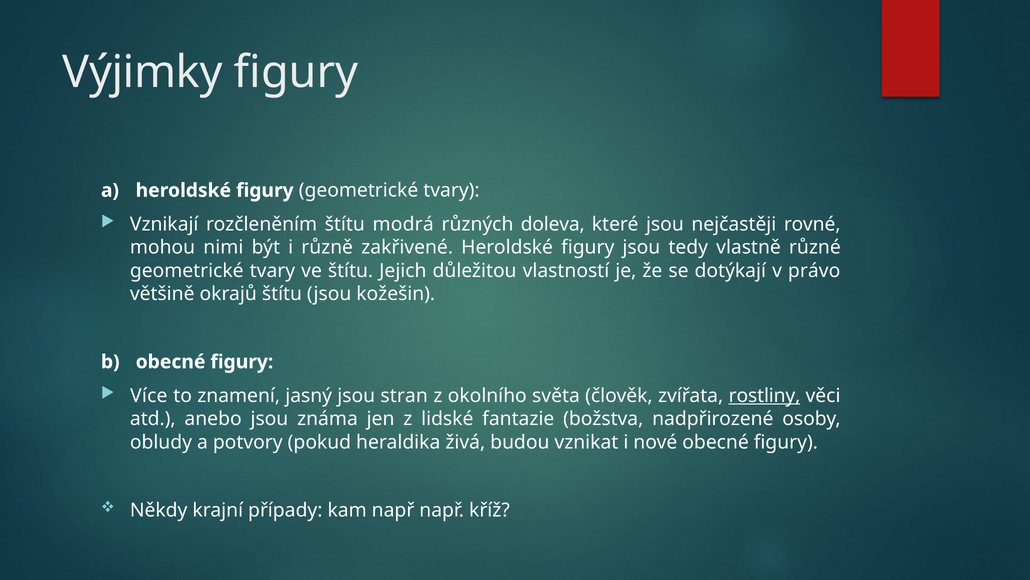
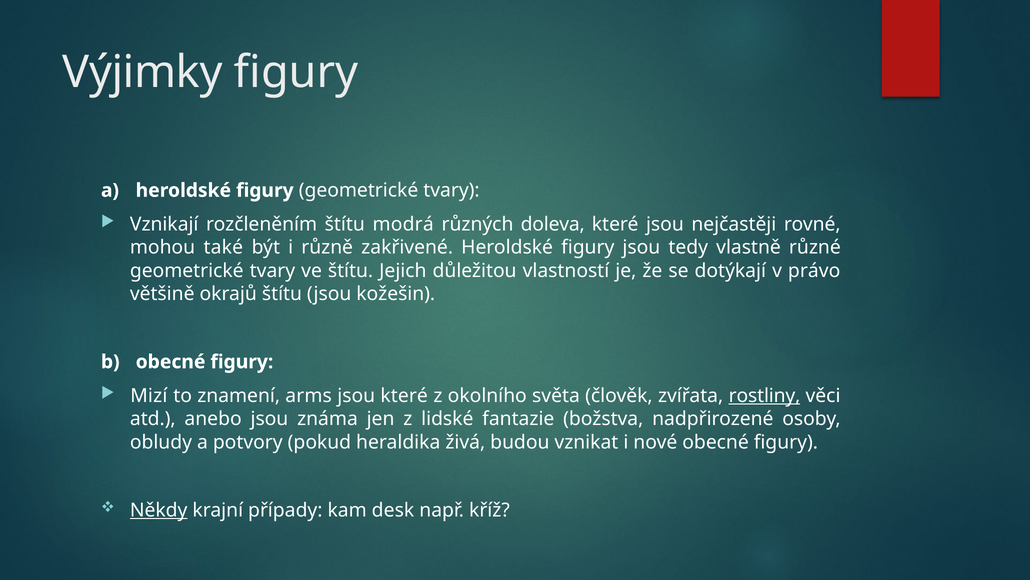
nimi: nimi -> také (223, 247)
Více: Více -> Mizí (149, 395)
jasný: jasný -> arms (309, 395)
jsou stran: stran -> které (404, 395)
Někdy underline: none -> present (159, 510)
kam např: např -> desk (393, 510)
